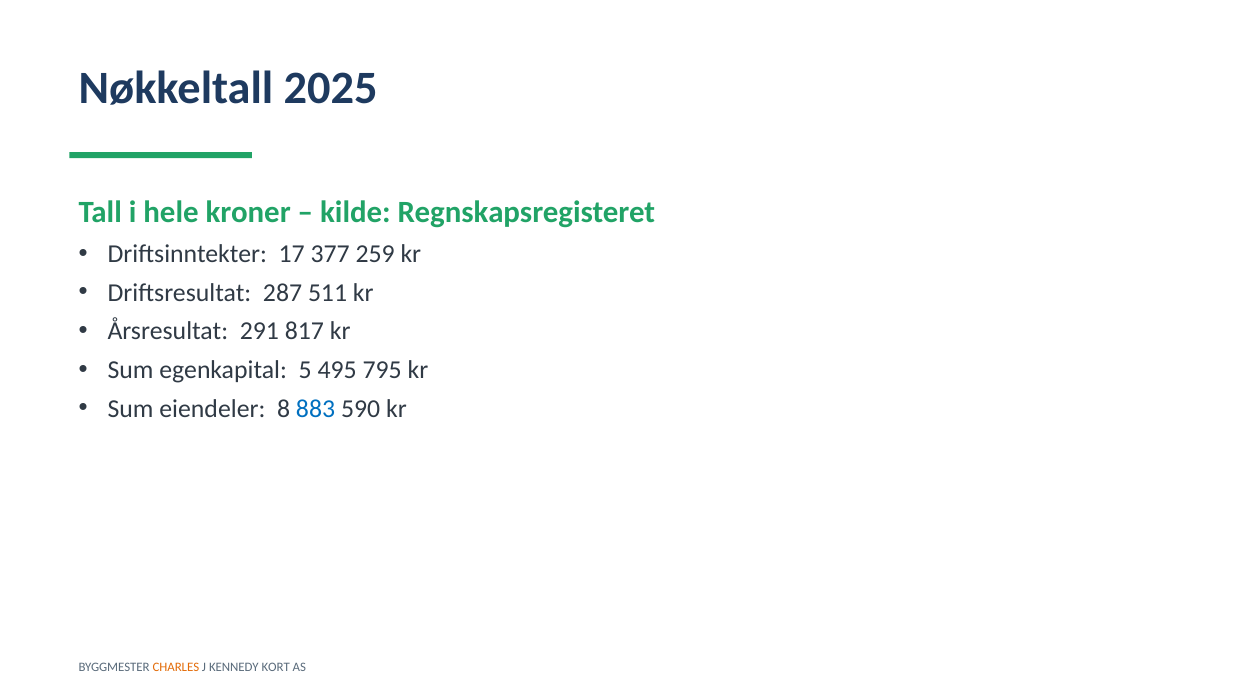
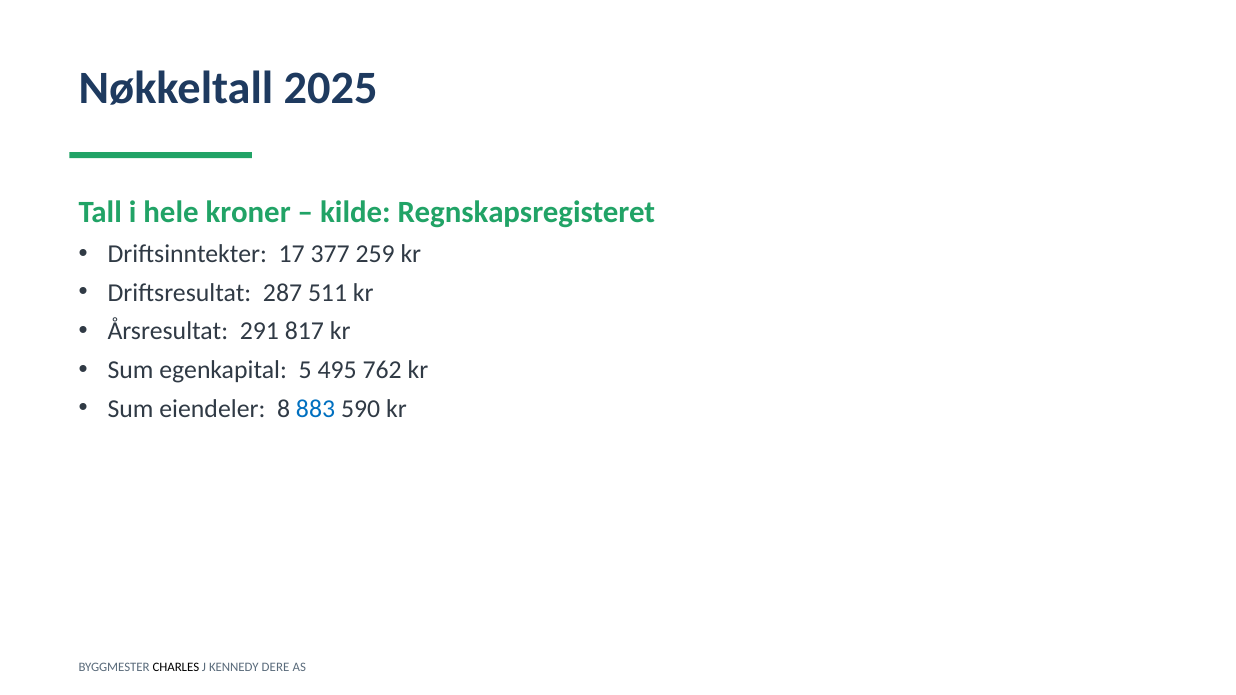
795: 795 -> 762 (382, 370)
CHARLES colour: orange -> black (176, 667)
KORT: KORT -> DERE (276, 667)
